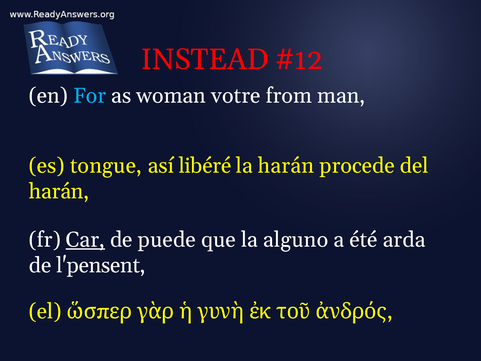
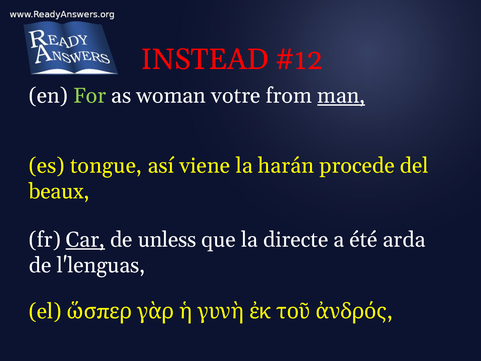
For colour: light blue -> light green (90, 96)
man underline: none -> present (341, 96)
libéré: libéré -> viene (205, 166)
harán: harán -> beaux (59, 191)
puede: puede -> unless (167, 240)
alguno: alguno -> directe (296, 240)
l'pensent: l'pensent -> l'lenguas (101, 265)
